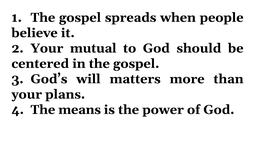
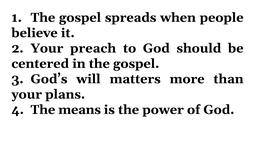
mutual: mutual -> preach (93, 48)
